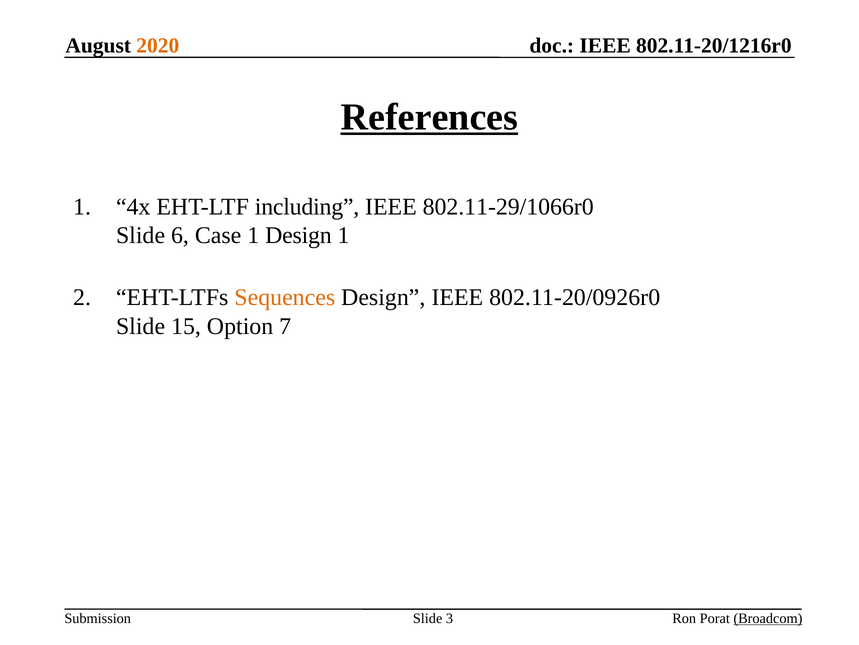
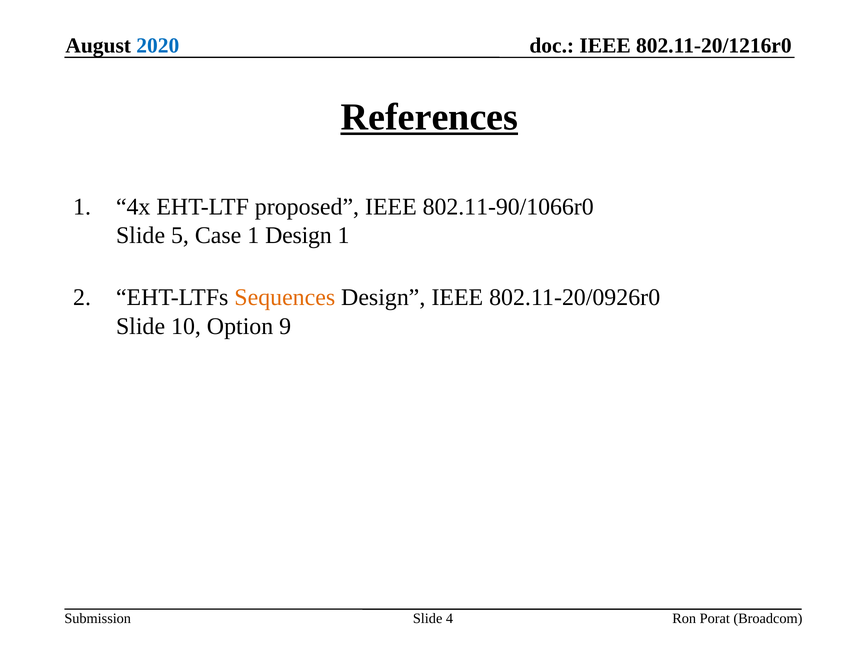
2020 colour: orange -> blue (158, 46)
including: including -> proposed (307, 206)
802.11-29/1066r0: 802.11-29/1066r0 -> 802.11-90/1066r0 (508, 206)
6: 6 -> 5 (180, 235)
15: 15 -> 10 (186, 326)
7: 7 -> 9 (285, 326)
3: 3 -> 4 (450, 618)
Broadcom underline: present -> none (768, 618)
